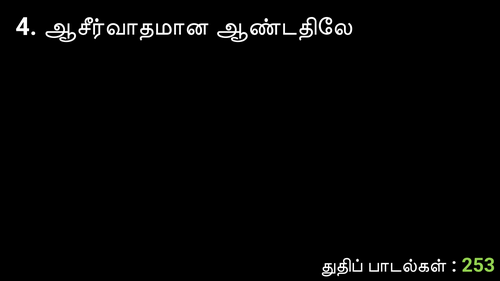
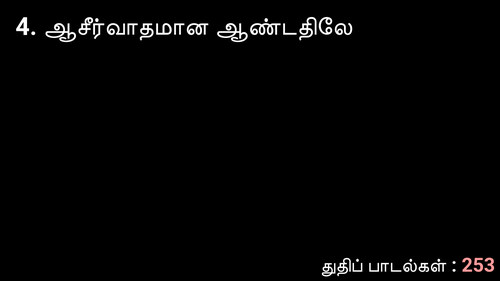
253 colour: light green -> pink (478, 266)
